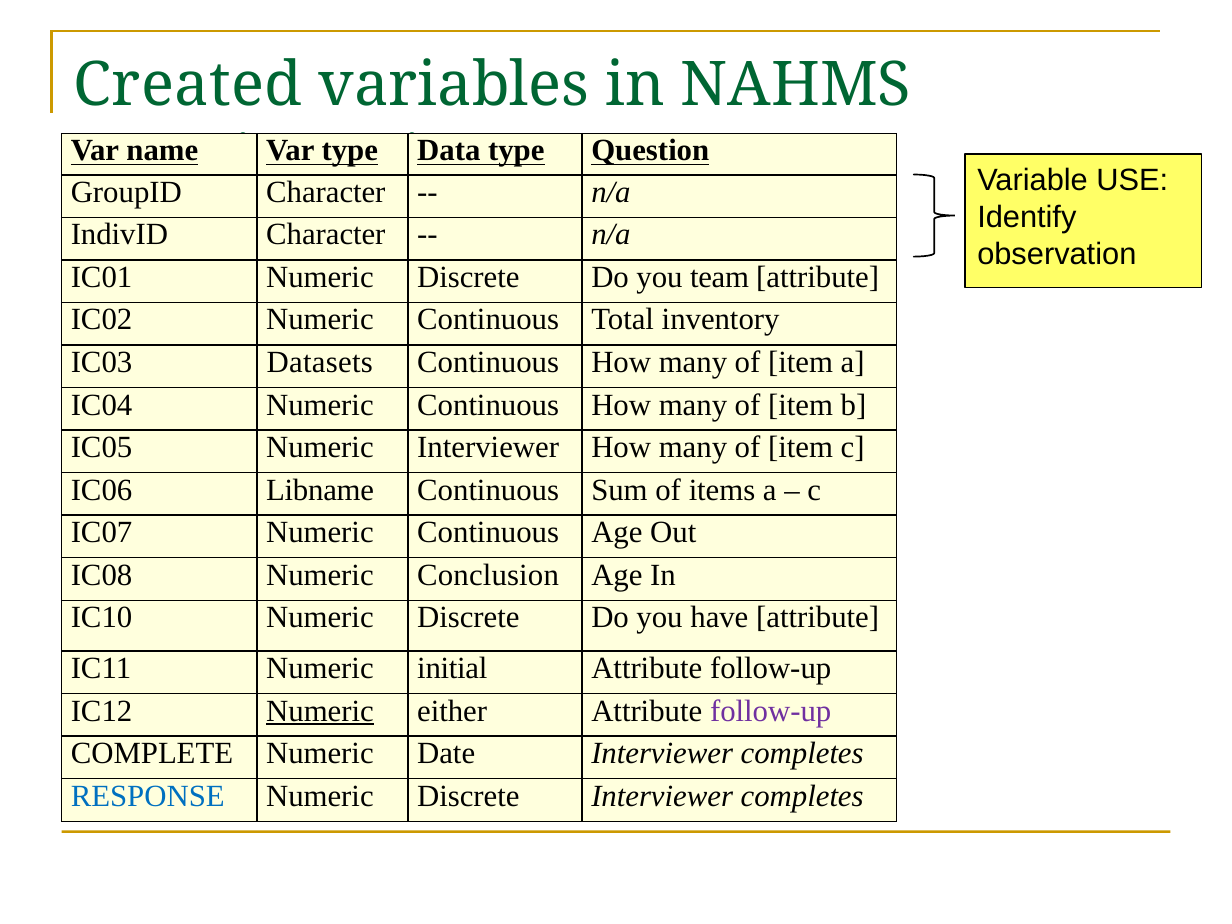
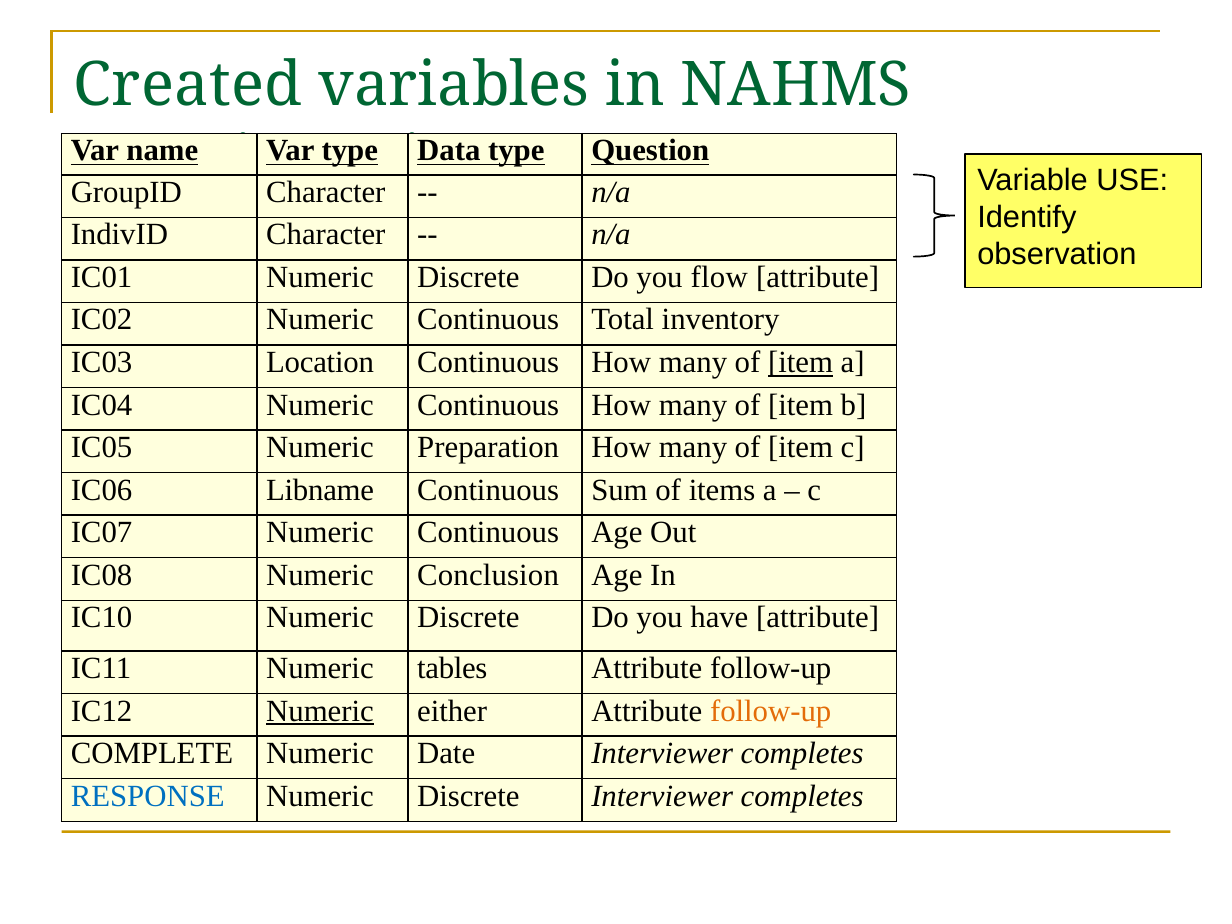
team: team -> flow (719, 277)
Datasets: Datasets -> Location (320, 362)
item underline: none -> present (801, 362)
Numeric Interviewer: Interviewer -> Preparation (488, 447)
initial: initial -> tables (452, 668)
follow-up colour: purple -> orange (771, 711)
